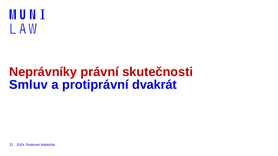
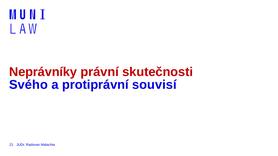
Smluv: Smluv -> Svého (28, 85)
dvakrát: dvakrát -> souvisí (154, 85)
